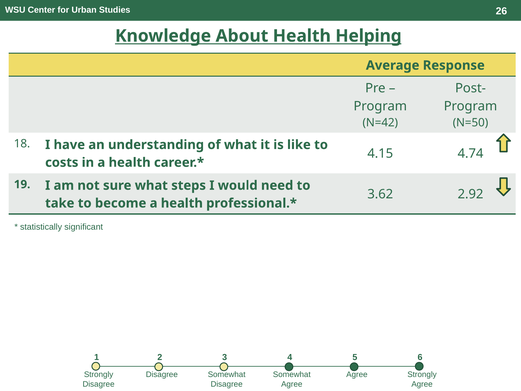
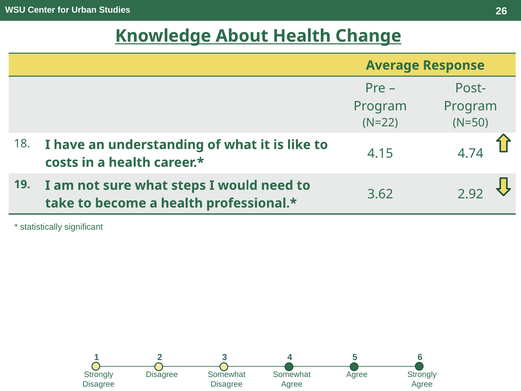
Helping: Helping -> Change (368, 36)
N=42: N=42 -> N=22 (380, 123)
